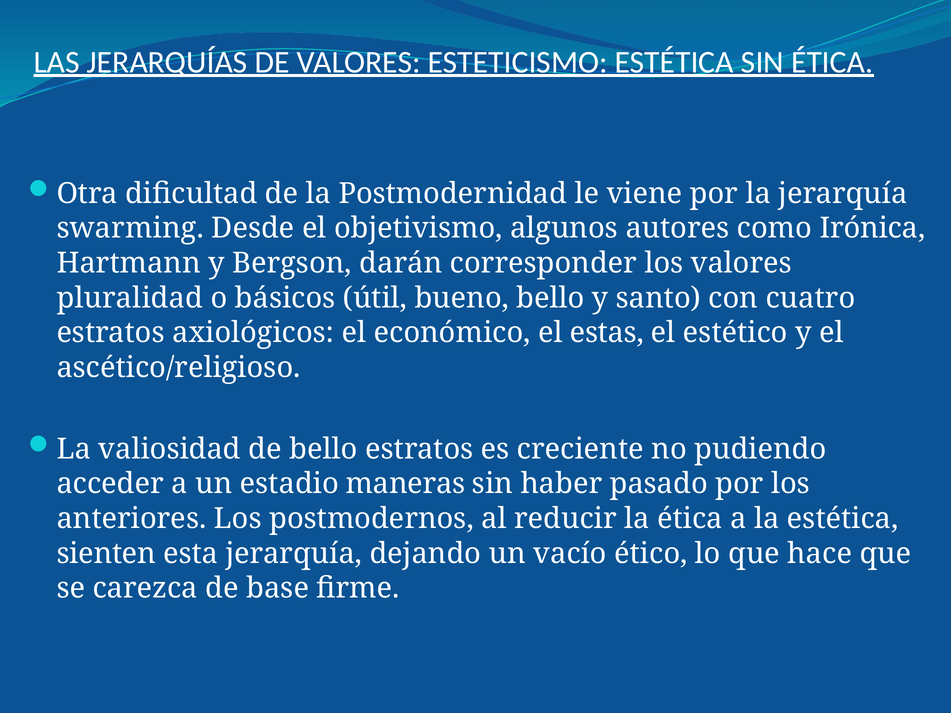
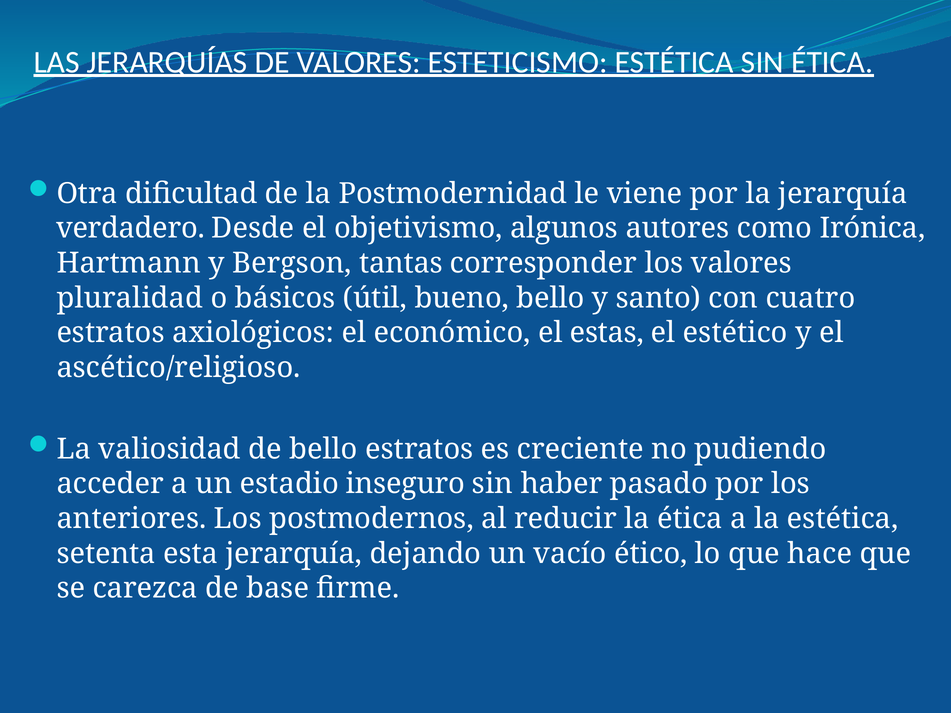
swarming: swarming -> verdadero (130, 228)
darán: darán -> tantas (401, 263)
maneras: maneras -> inseguro (406, 484)
sienten: sienten -> setenta (106, 554)
